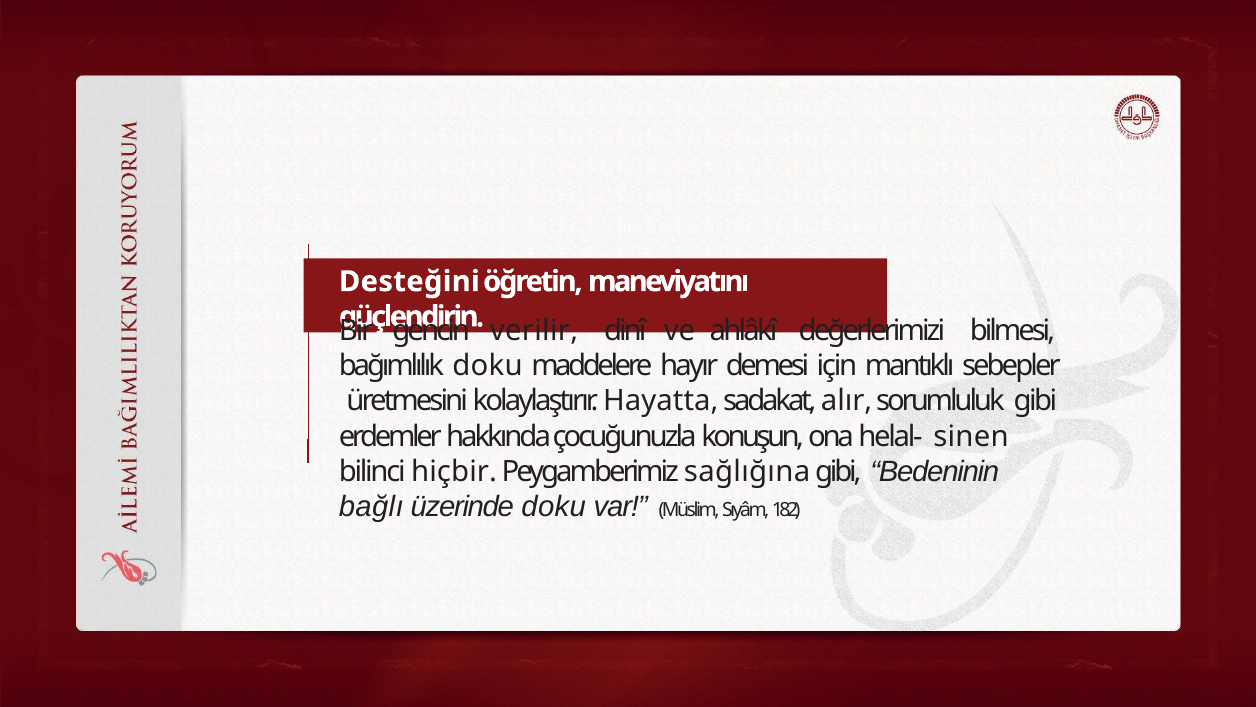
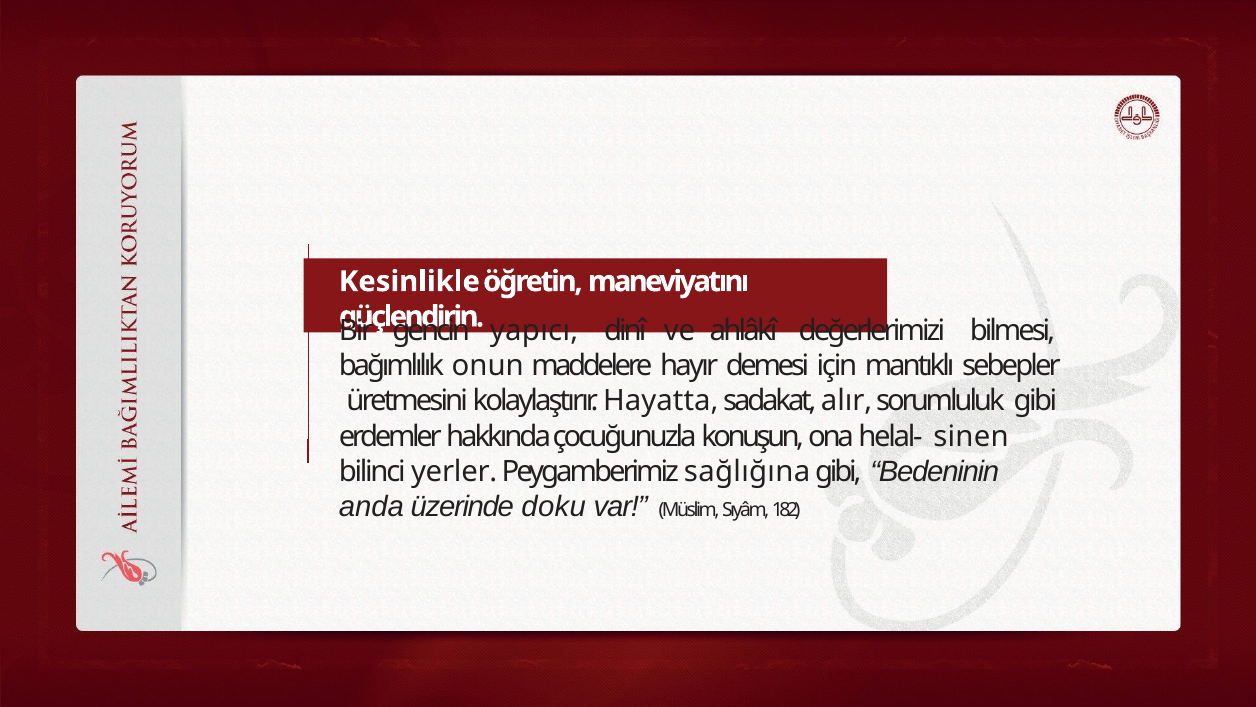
Desteğini: Desteğini -> Kesinlikle (409, 281)
verilir: verilir -> yapıcı (534, 330)
bağımlılık doku: doku -> onun (488, 366)
hiçbir: hiçbir -> yerler (454, 471)
bağlı: bağlı -> anda (371, 506)
